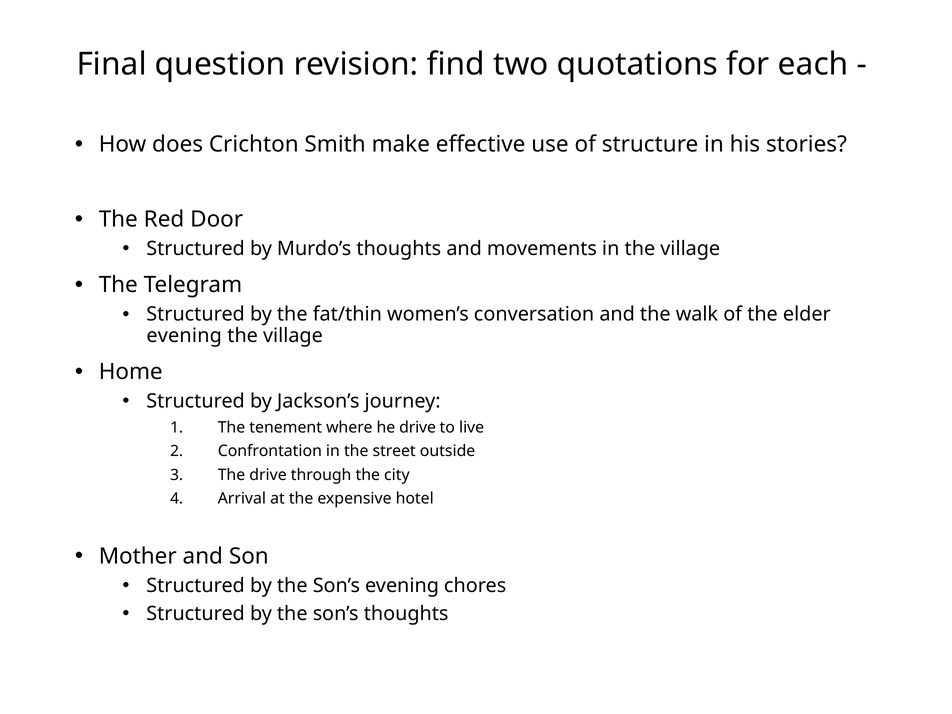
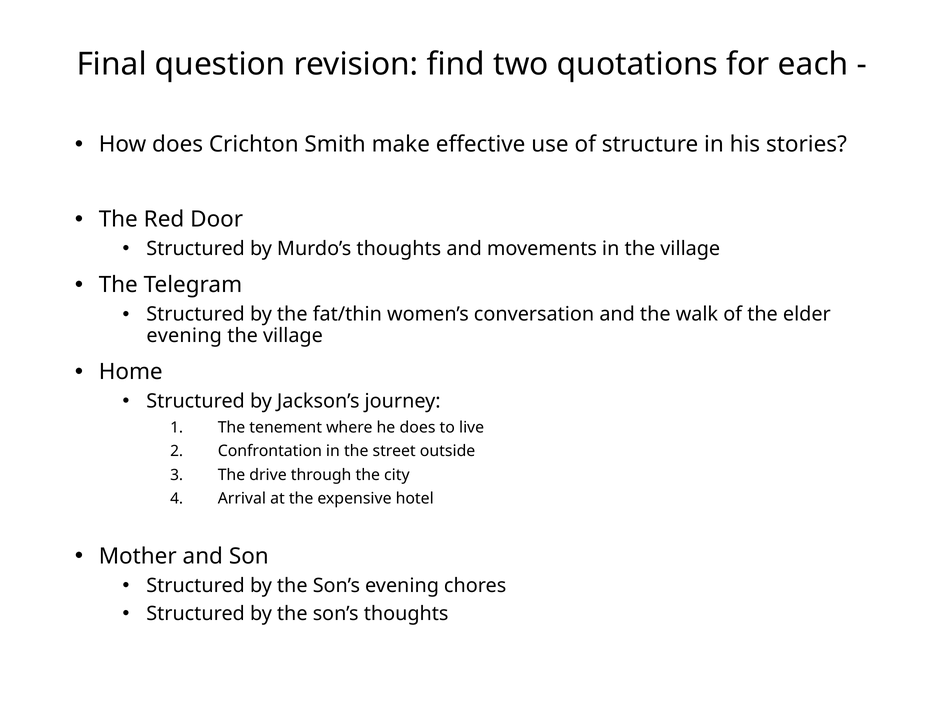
he drive: drive -> does (417, 427)
